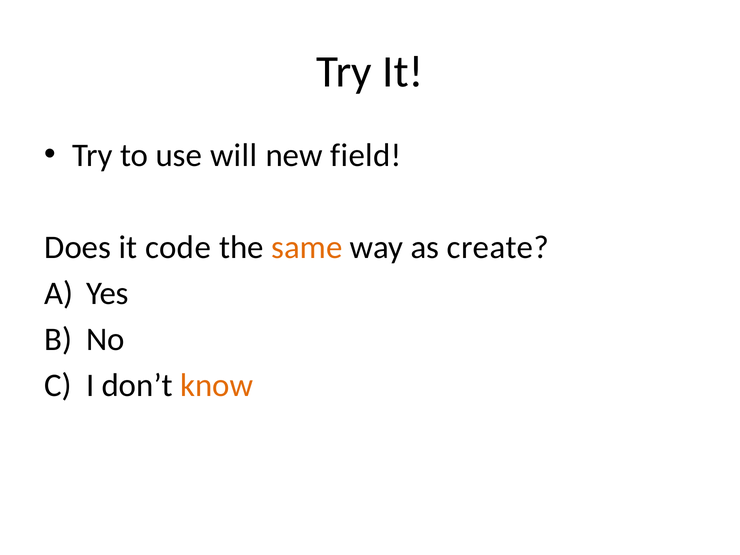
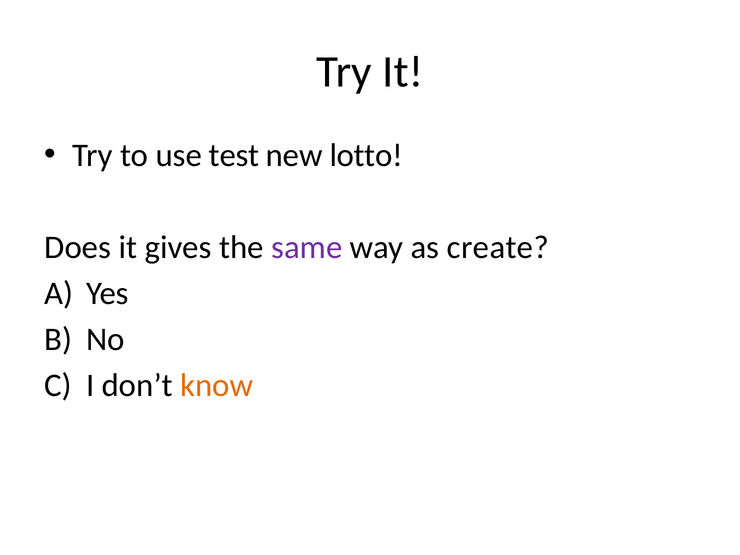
will: will -> test (234, 155)
field: field -> lotto (366, 155)
code: code -> gives (178, 247)
same colour: orange -> purple (307, 247)
